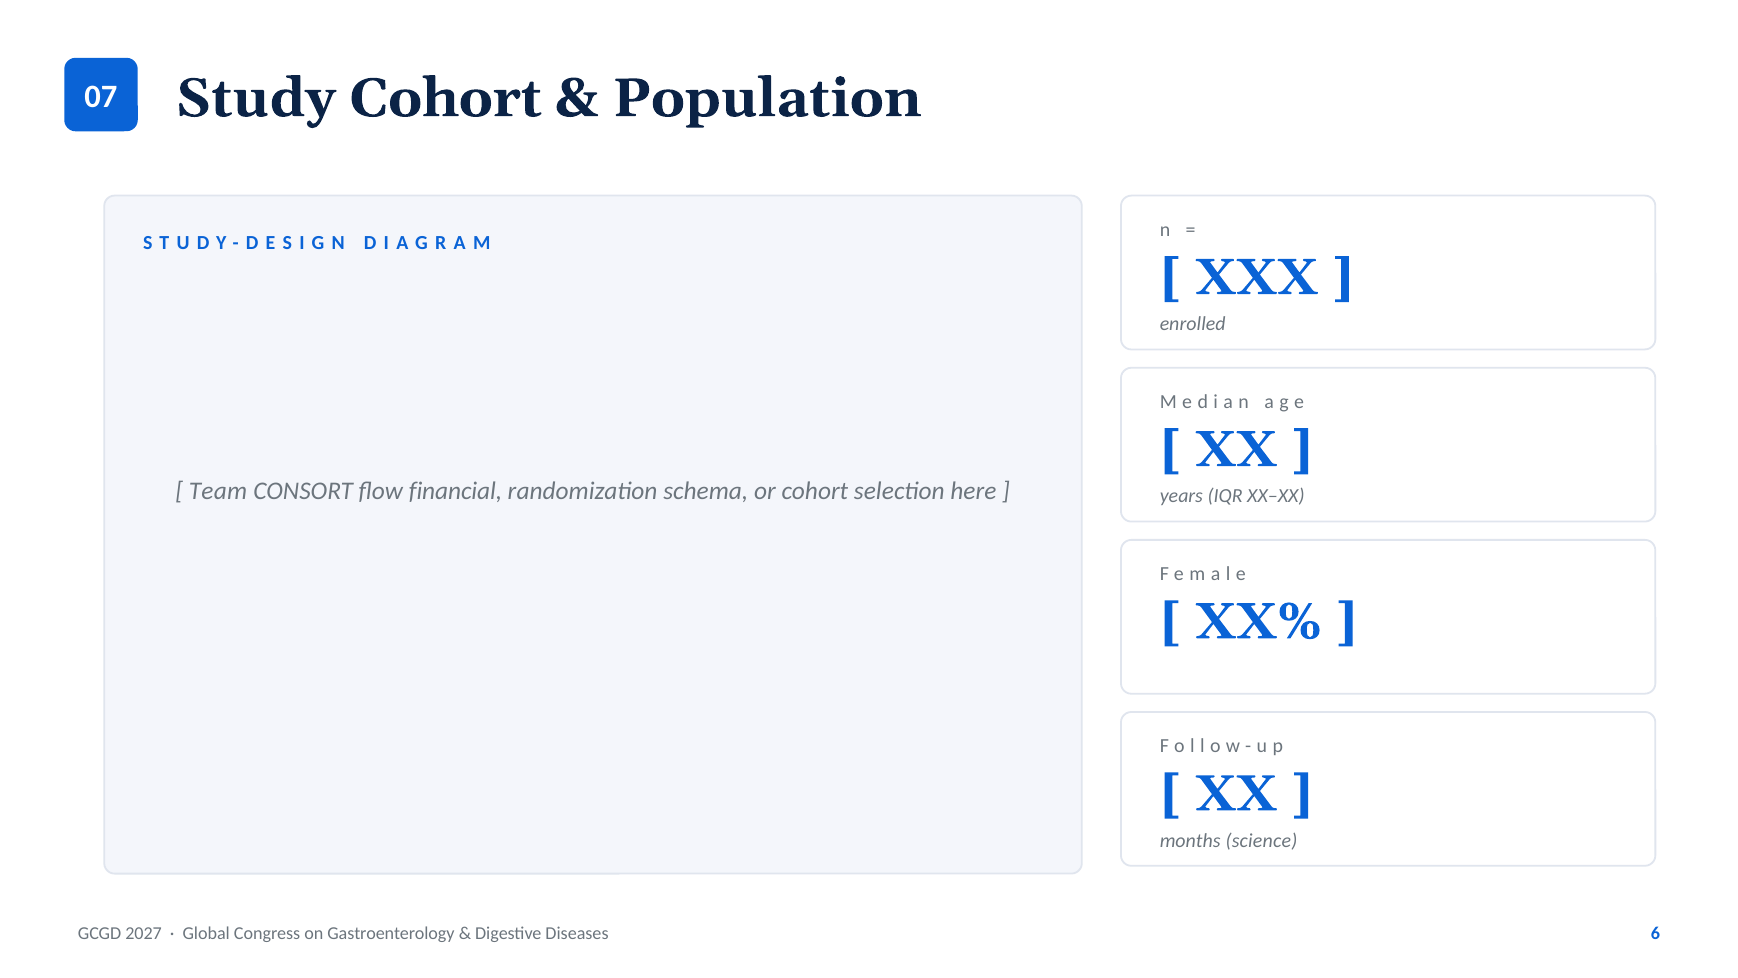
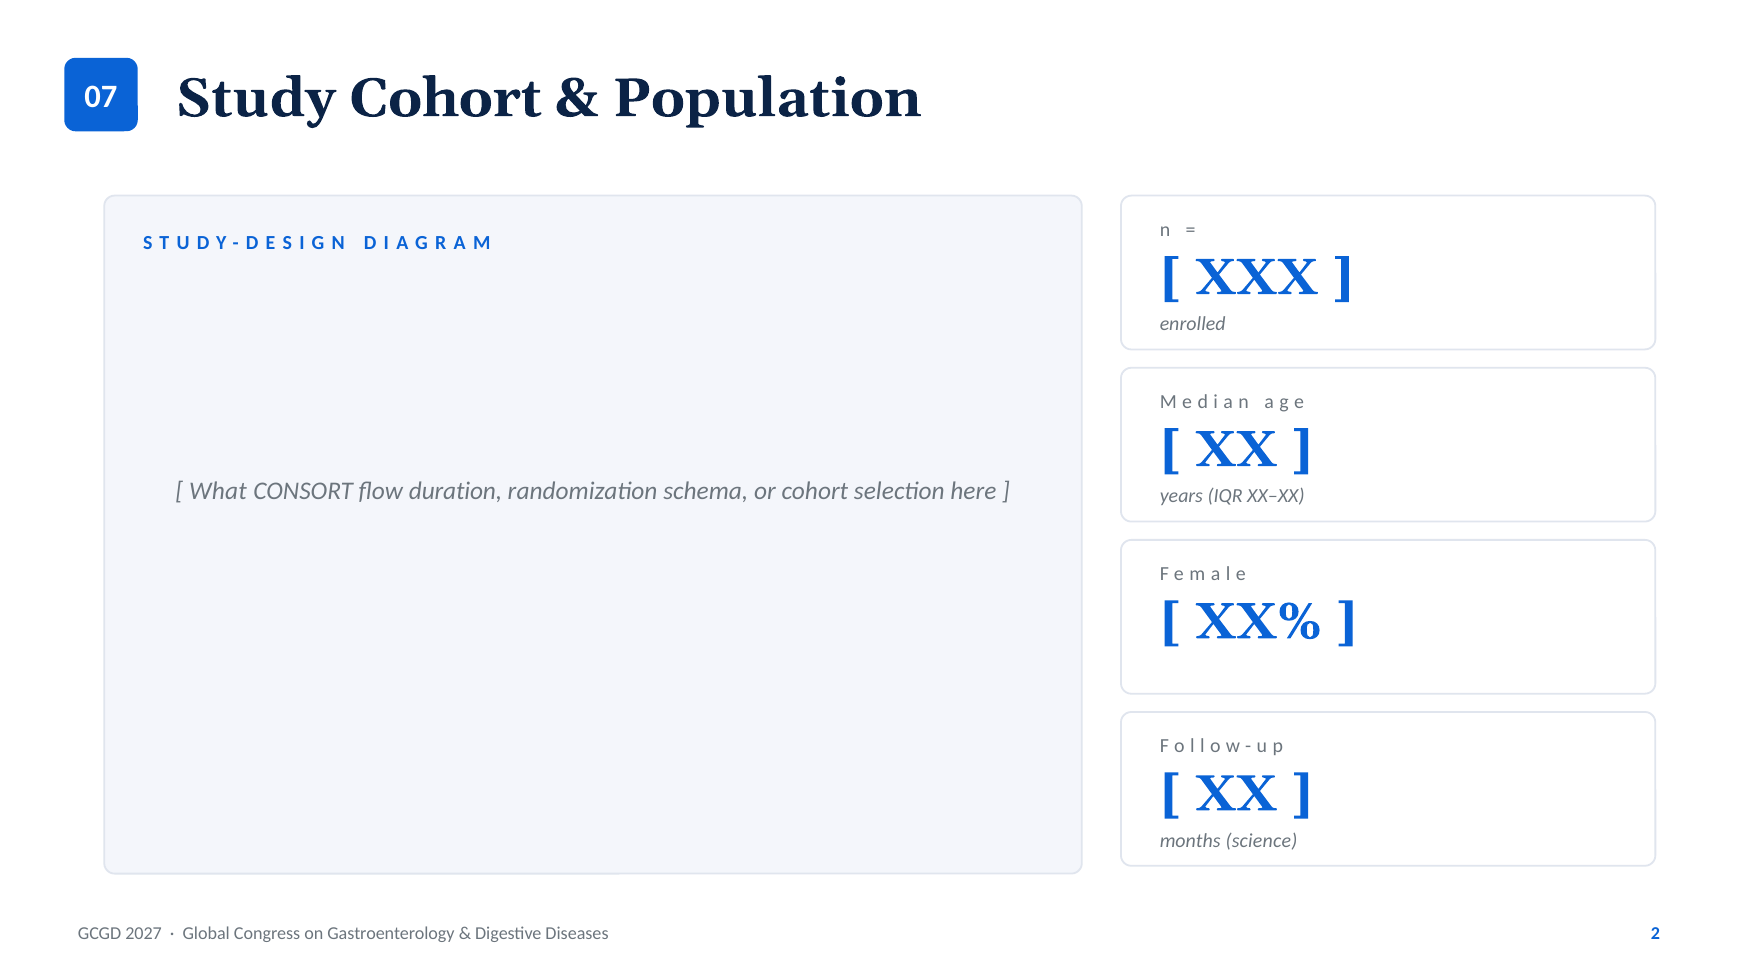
Team: Team -> What (218, 491)
financial: financial -> duration (456, 491)
6: 6 -> 2 (1655, 933)
